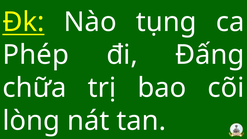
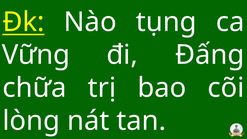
Phép: Phép -> Vững (36, 55)
